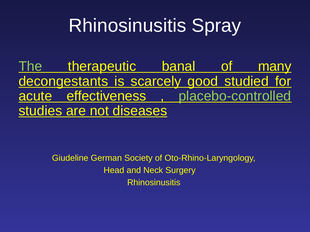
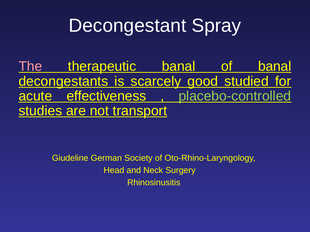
Rhinosinusitis: Rhinosinusitis -> Decongestant (127, 26)
The colour: light green -> pink (30, 67)
of many: many -> banal (275, 67)
diseases: diseases -> transport (140, 111)
